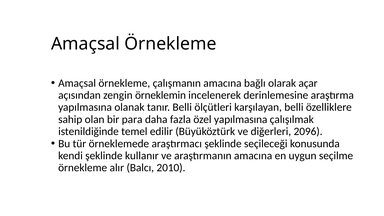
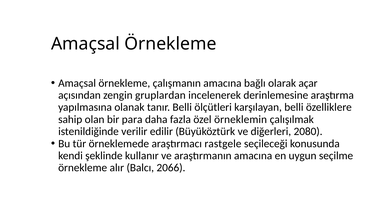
örneklemin: örneklemin -> gruplardan (160, 95)
özel yapılmasına: yapılmasına -> örneklemin (241, 119)
temel: temel -> verilir (134, 131)
2096: 2096 -> 2080 (308, 131)
araştırmacı şeklinde: şeklinde -> rastgele (223, 144)
2010: 2010 -> 2066 (171, 168)
